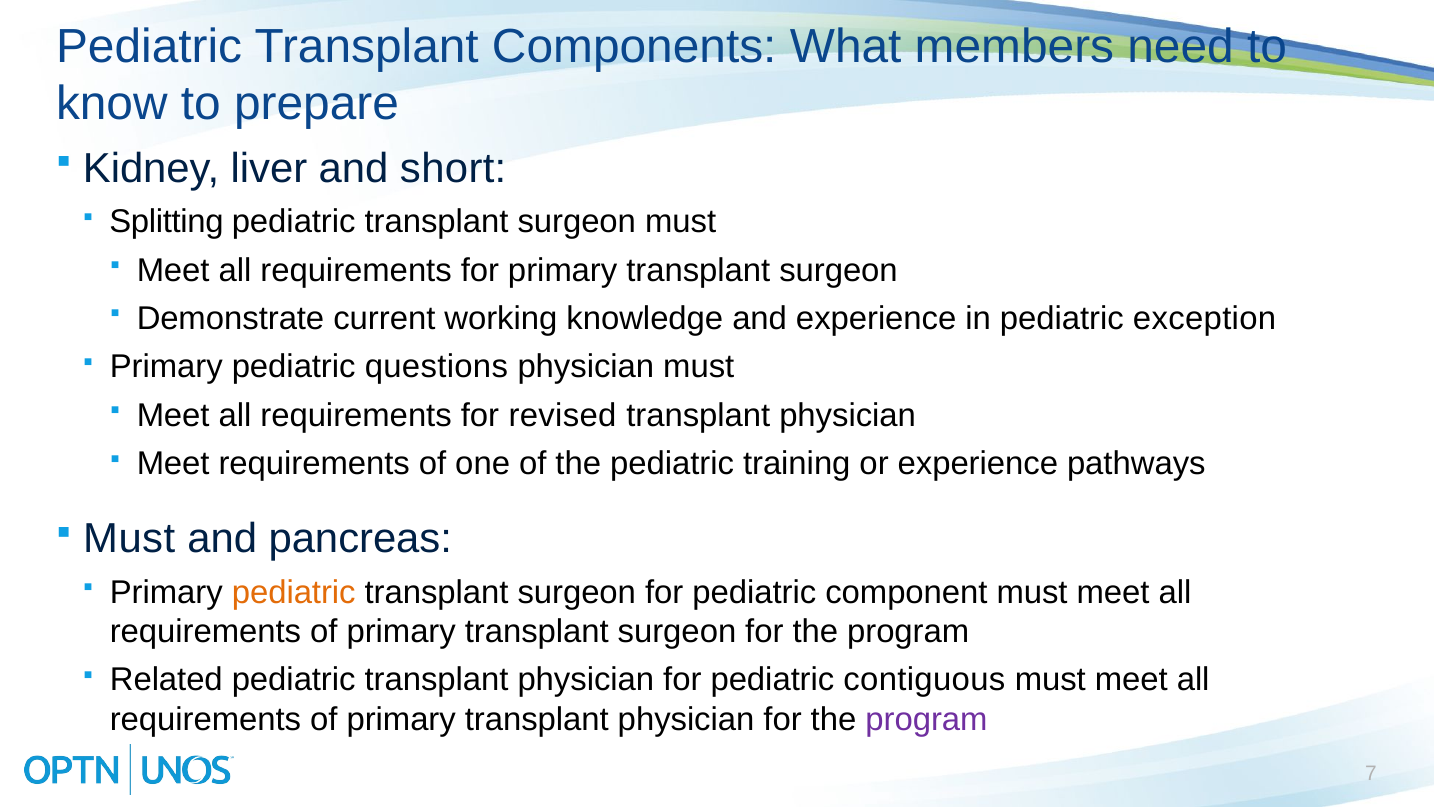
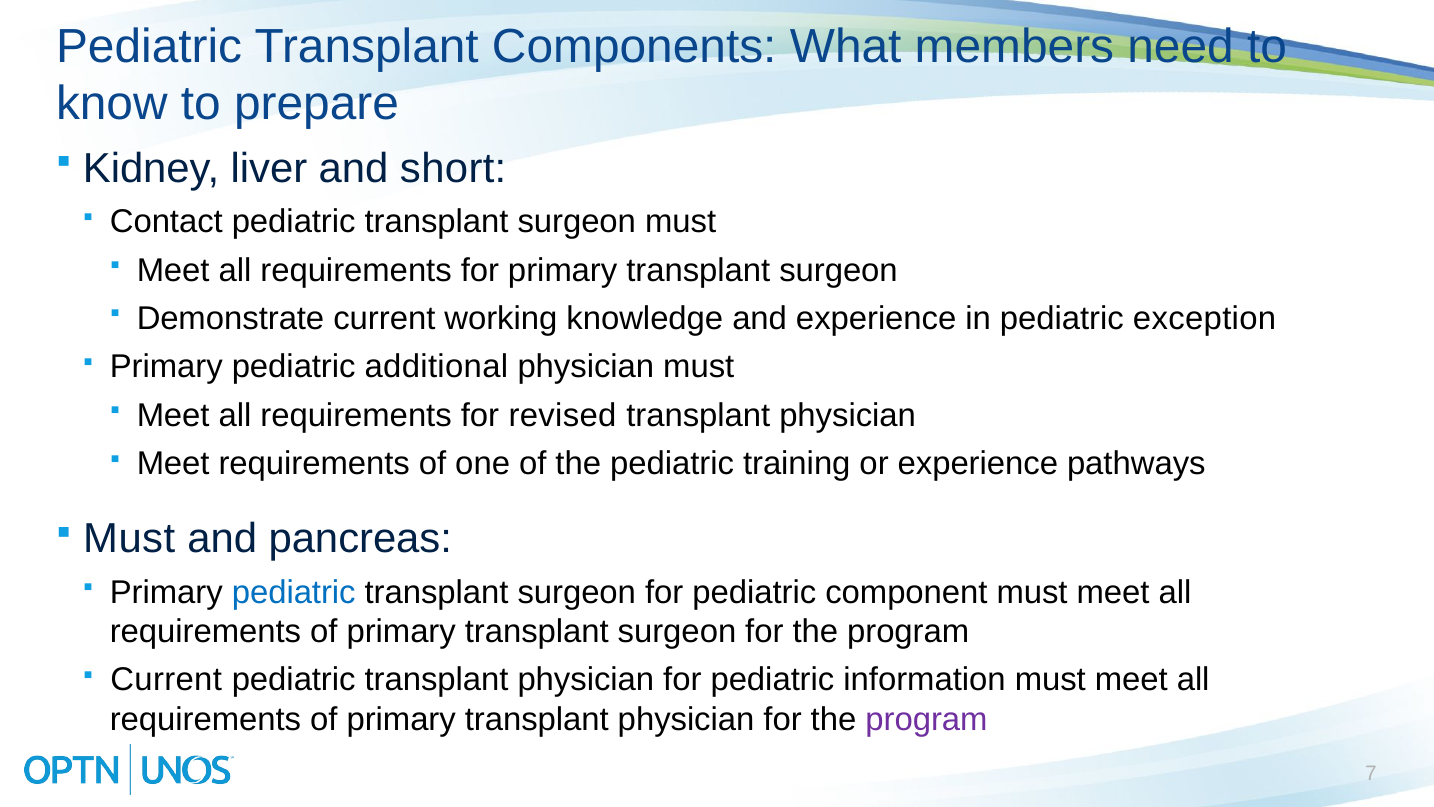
Splitting: Splitting -> Contact (166, 222)
questions: questions -> additional (436, 367)
pediatric colour: orange -> blue (294, 592)
Related: Related -> Current (166, 680)
contiguous: contiguous -> information (925, 680)
